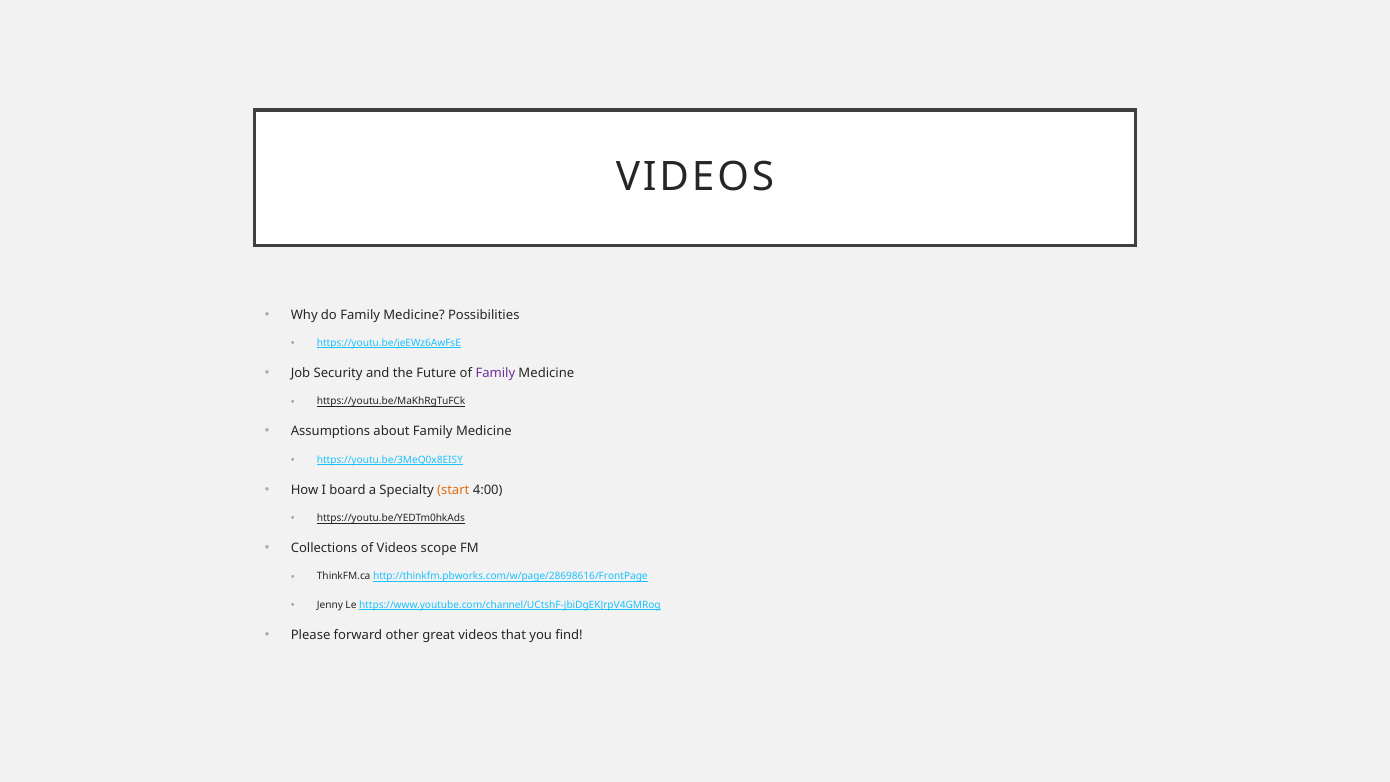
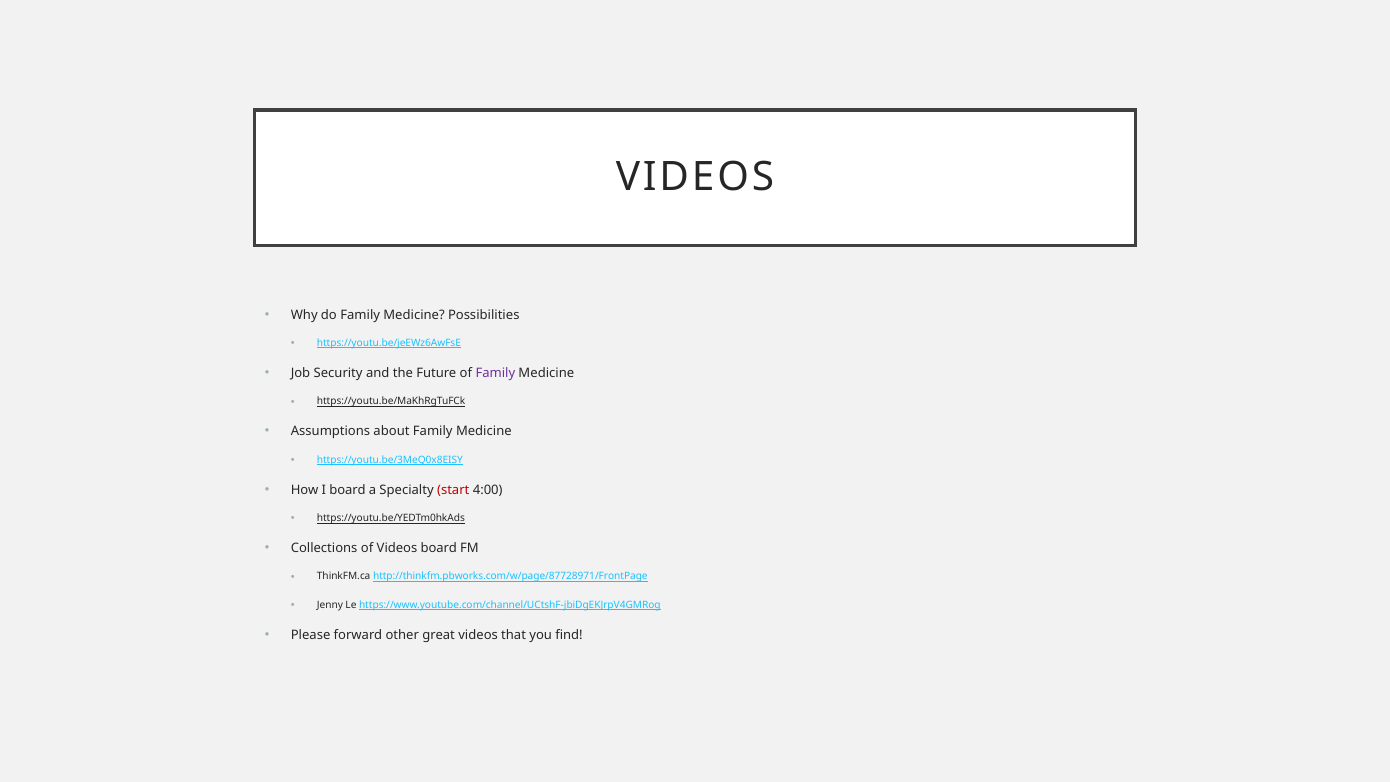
start colour: orange -> red (453, 490)
Videos scope: scope -> board (439, 548)
http://thinkfm.pbworks.com/w/page/28698616/FrontPage: http://thinkfm.pbworks.com/w/page/28698616/FrontPage -> http://thinkfm.pbworks.com/w/page/87728971/FrontPage (510, 576)
